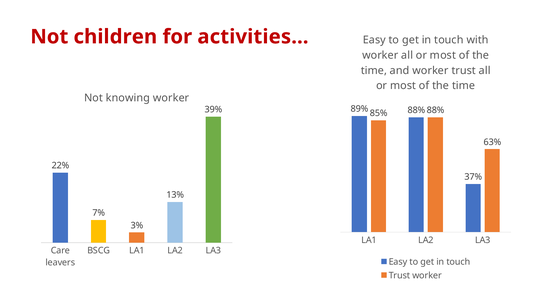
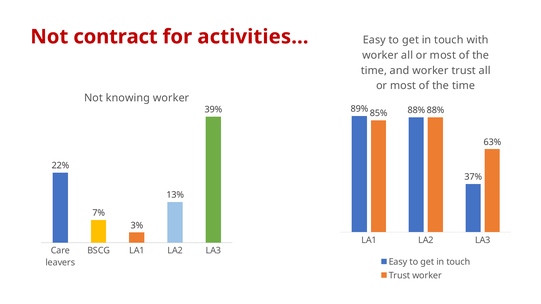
children: children -> contract (115, 37)
